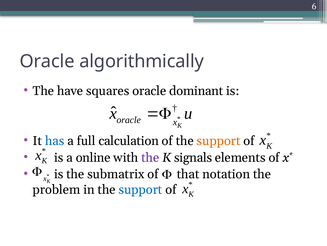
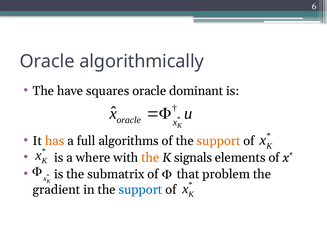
has colour: blue -> orange (55, 140)
calculation: calculation -> algorithms (129, 140)
online: online -> where (93, 157)
the colour: purple -> orange (150, 157)
notation: notation -> problem (226, 174)
problem: problem -> gradient (56, 189)
